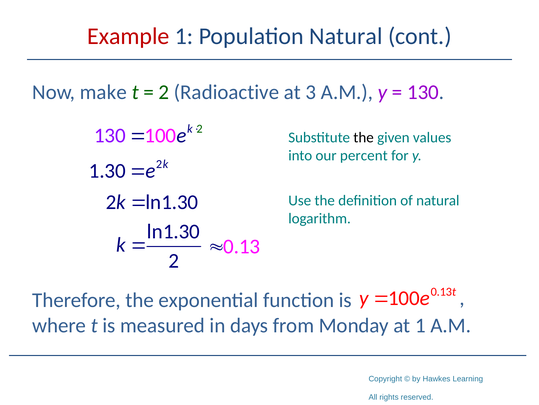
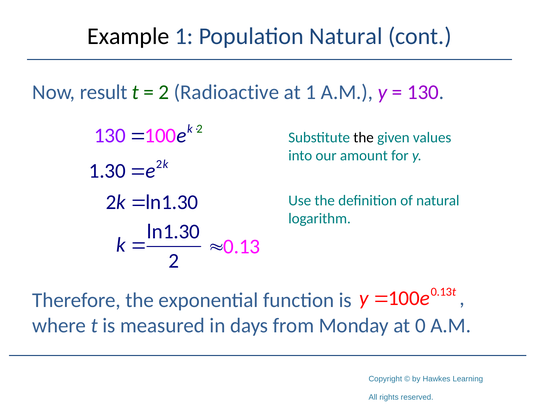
Example colour: red -> black (128, 36)
make: make -> result (104, 92)
at 3: 3 -> 1 (311, 92)
percent: percent -> amount (364, 155)
at 1: 1 -> 0 (420, 325)
